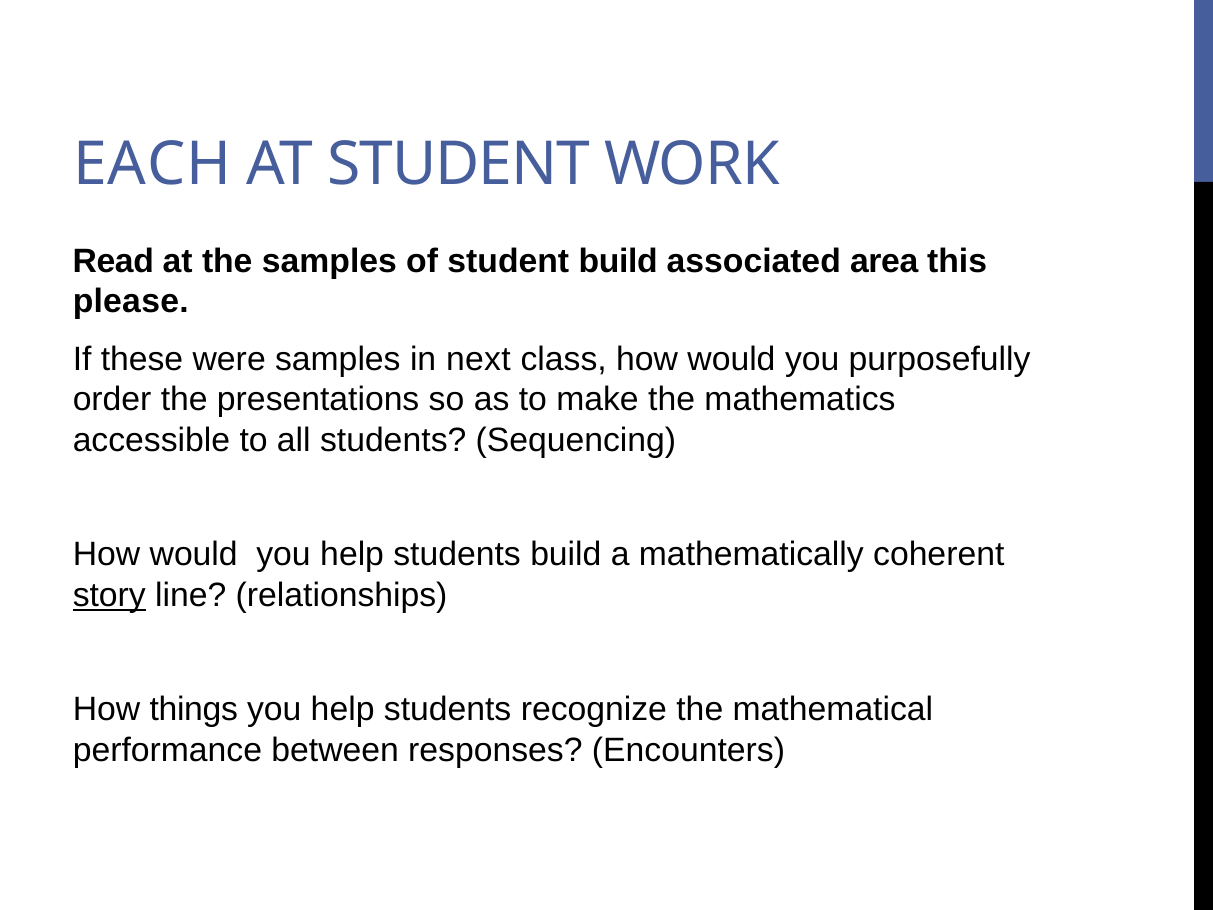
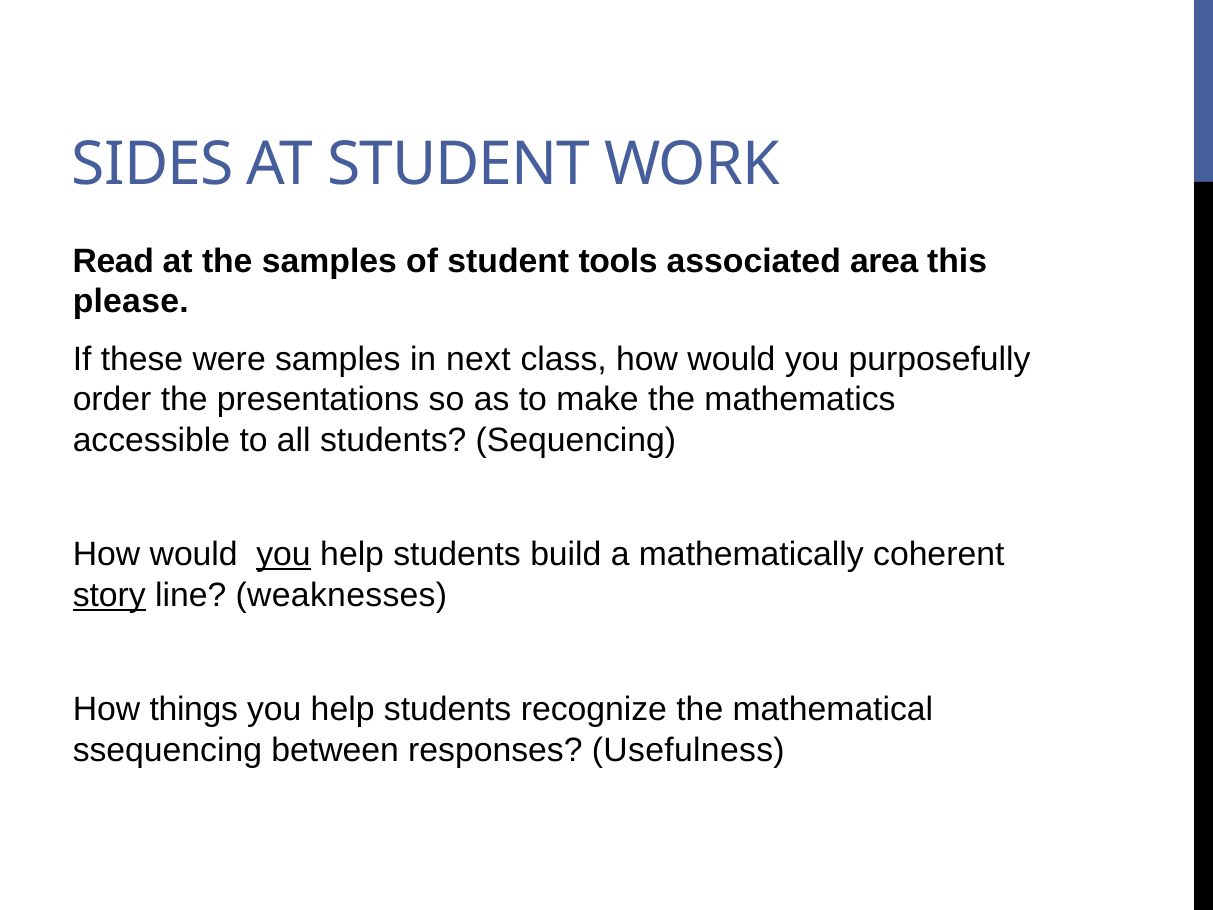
EACH: EACH -> SIDES (153, 164)
student build: build -> tools (618, 261)
you underline: none -> present (284, 554)
relationships: relationships -> weaknesses (341, 595)
performance: performance -> ssequencing (167, 750)
Encounters: Encounters -> Usefulness (688, 750)
